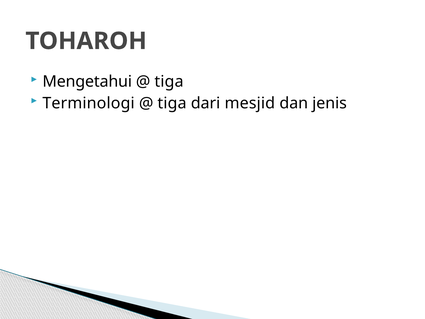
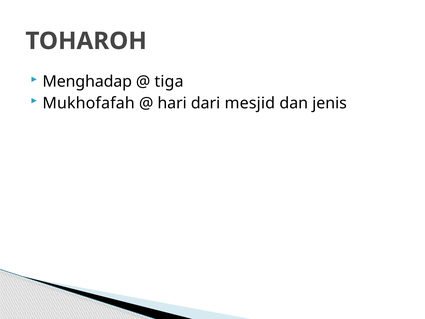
Mengetahui: Mengetahui -> Menghadap (87, 82)
Terminologi: Terminologi -> Mukhofafah (89, 103)
tiga: tiga -> hari (172, 103)
